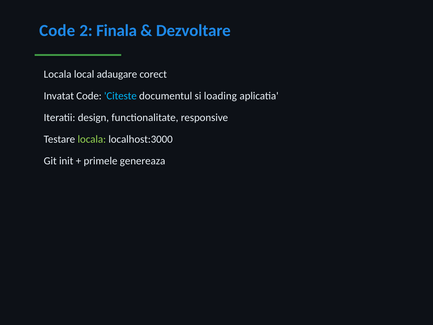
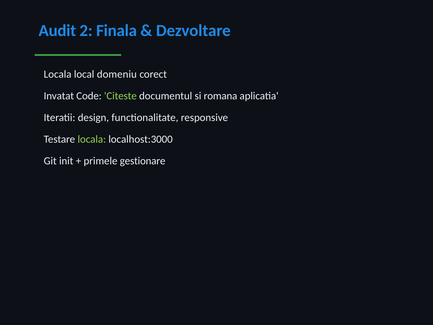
Code: Code -> Audit (57, 31)
adaugare: adaugare -> domeniu (117, 74)
Citeste colour: light blue -> light green (120, 96)
loading: loading -> romana (220, 96)
genereaza: genereaza -> gestionare (143, 161)
